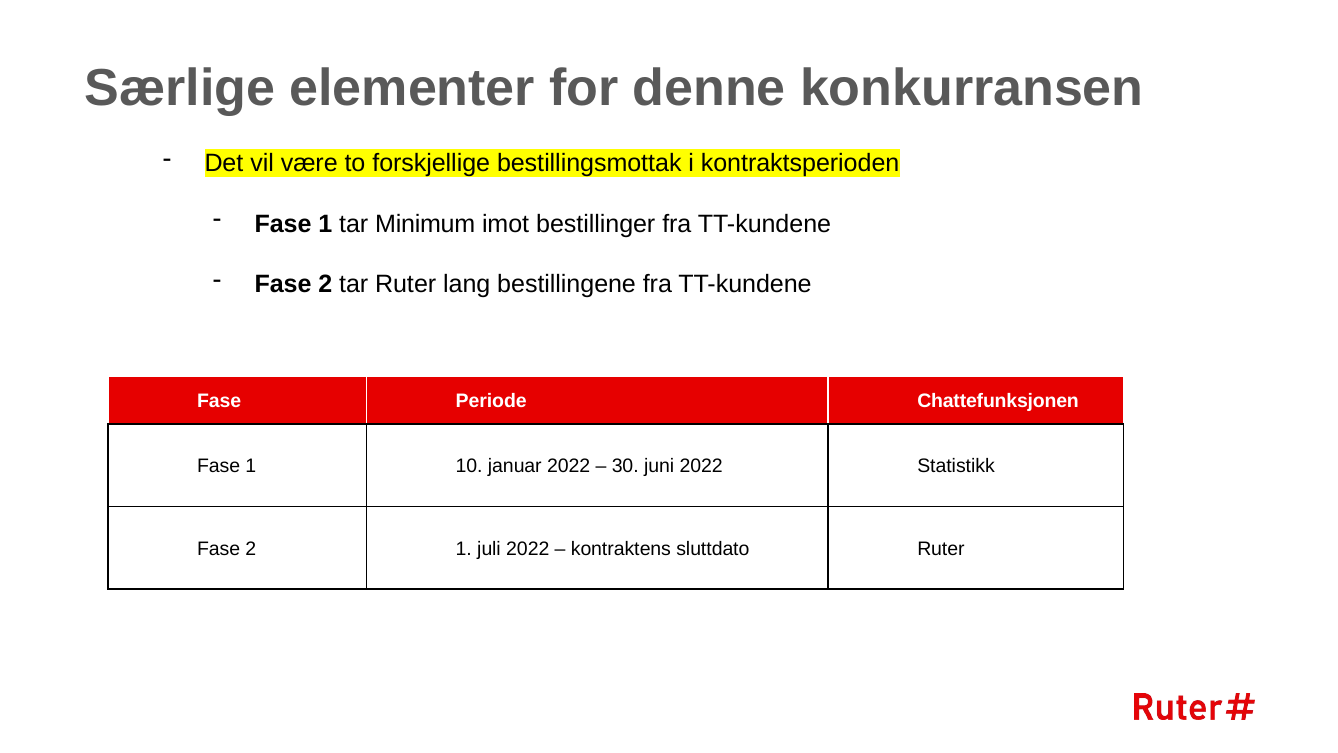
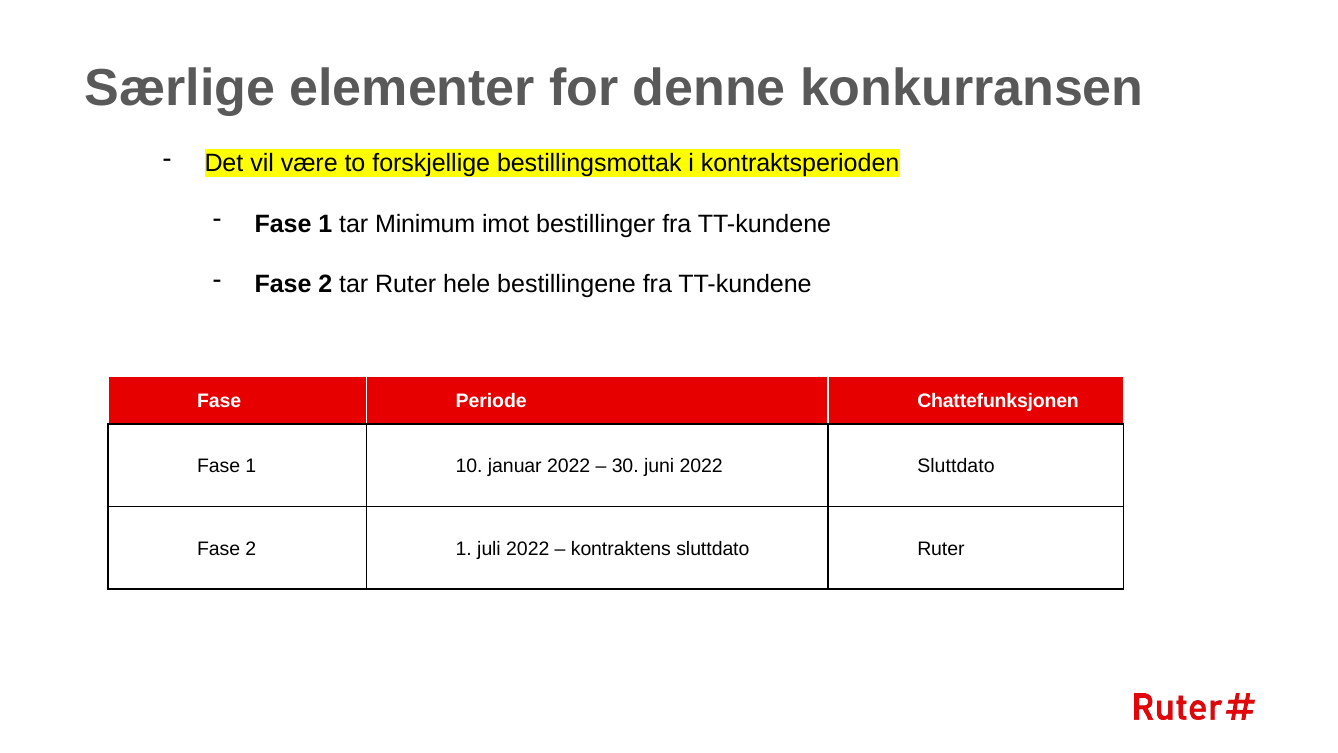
lang: lang -> hele (467, 284)
2022 Statistikk: Statistikk -> Sluttdato (956, 466)
